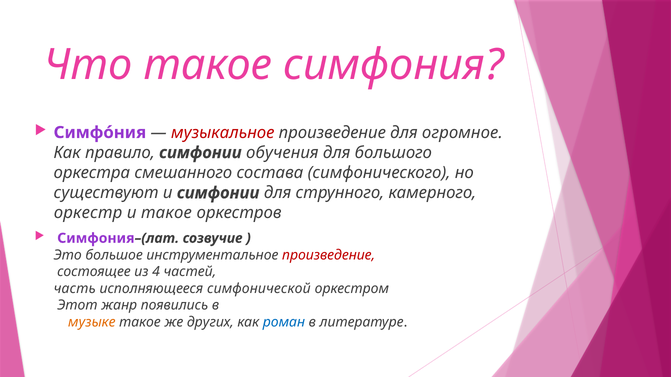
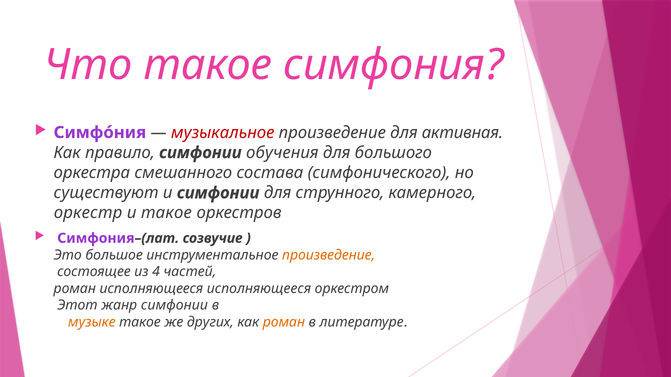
огромное: огромное -> активная (462, 133)
произведение colour: red -> orange (329, 255)
часть: часть -> роман (75, 289)
исполняющееся симфонической: симфонической -> исполняющееся (259, 289)
жанр появились: появились -> симфонии (174, 306)
роман colour: blue -> orange (284, 322)
